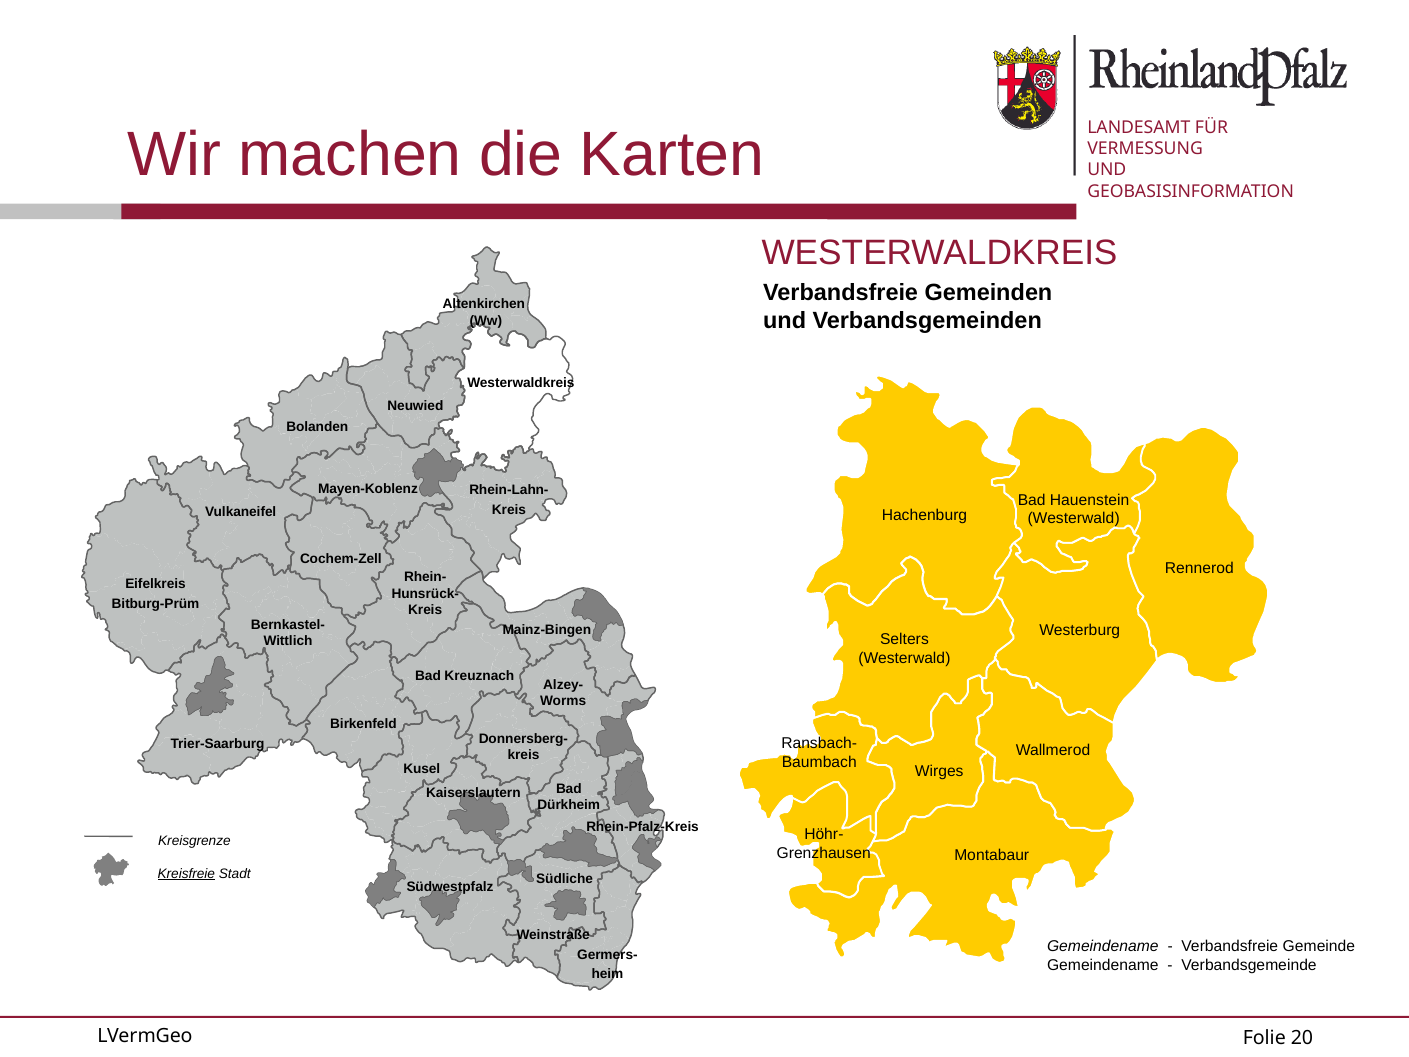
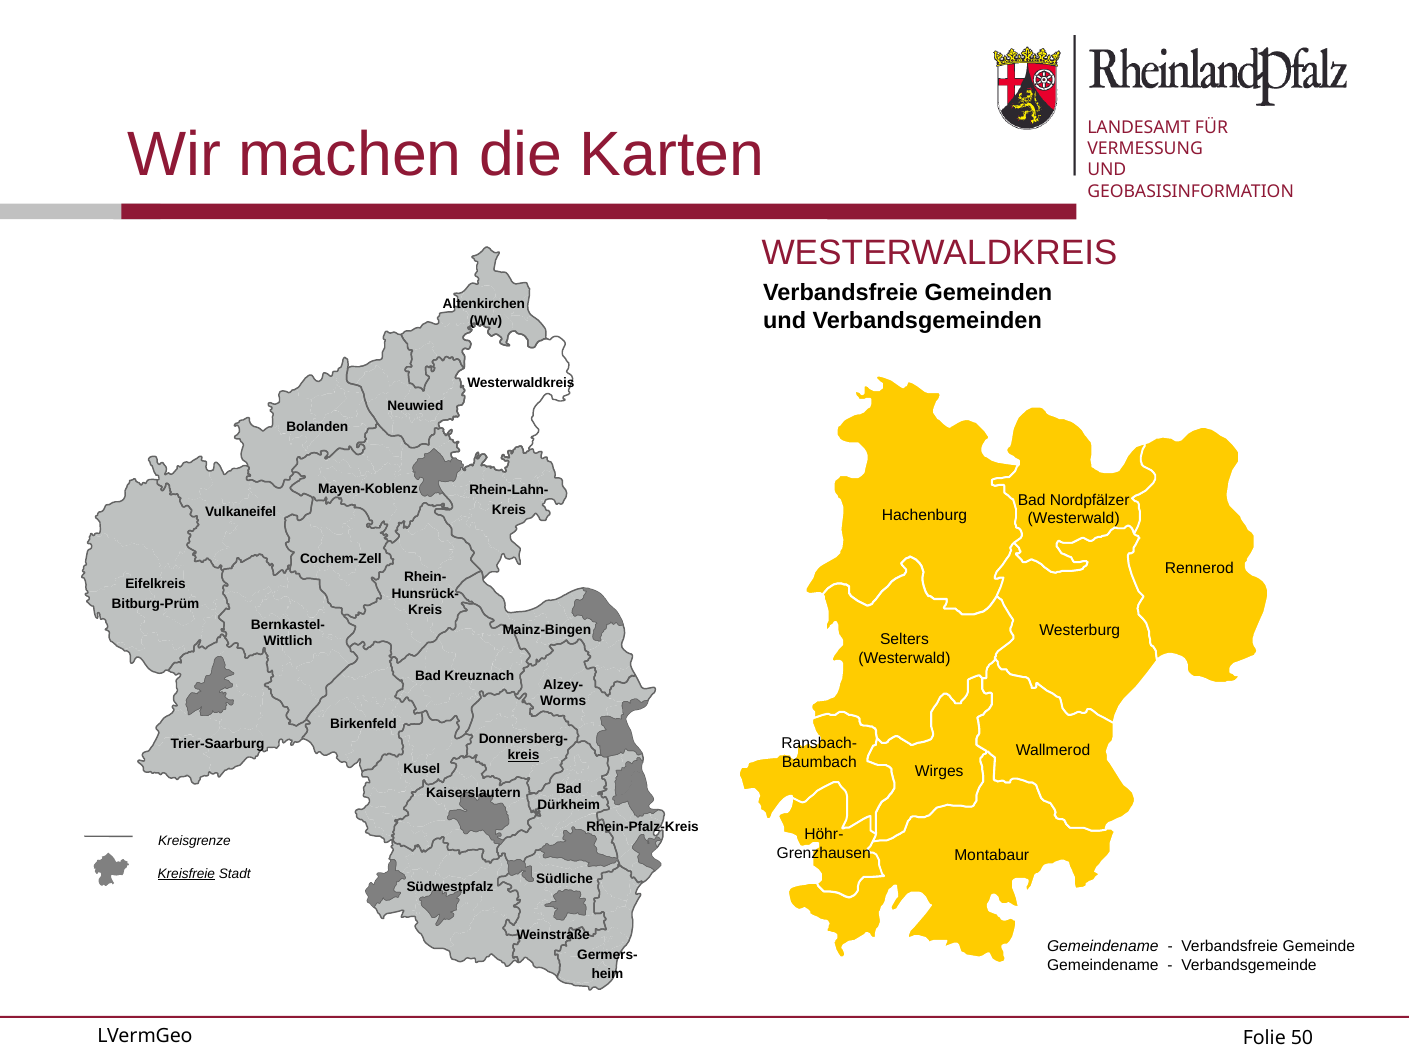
Hauenstein: Hauenstein -> Nordpfälzer (1090, 500)
kreis underline: none -> present (523, 755)
20: 20 -> 50 (1302, 1037)
